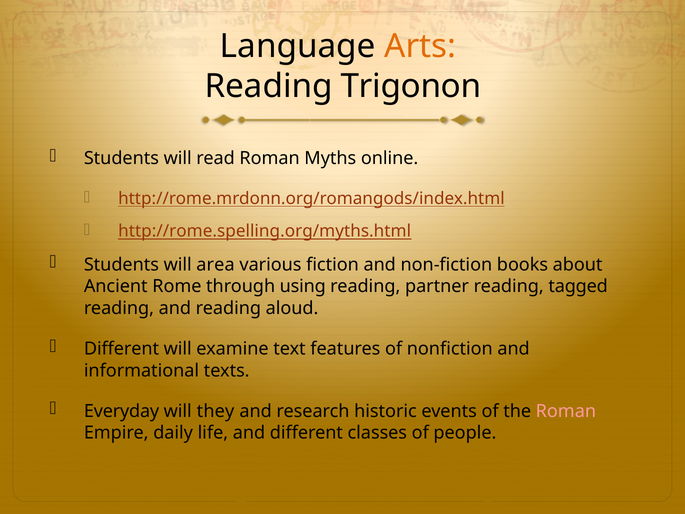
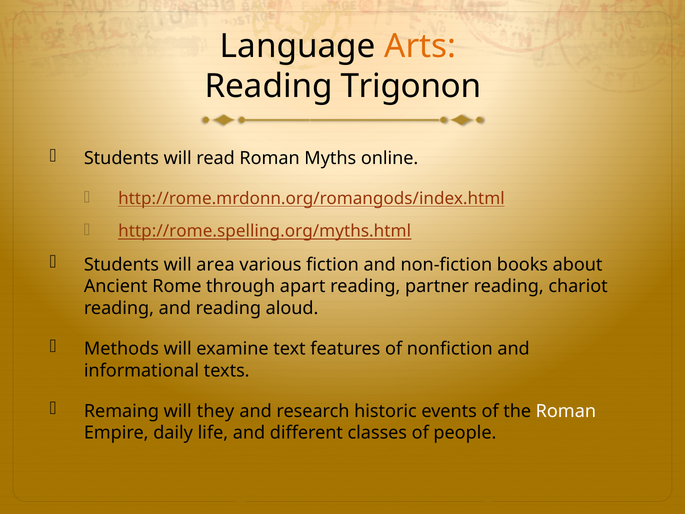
using: using -> apart (303, 286)
tagged: tagged -> chariot (578, 286)
Different: Different -> Methods (121, 349)
Everyday: Everyday -> Remaing (121, 411)
Roman colour: pink -> white (566, 411)
